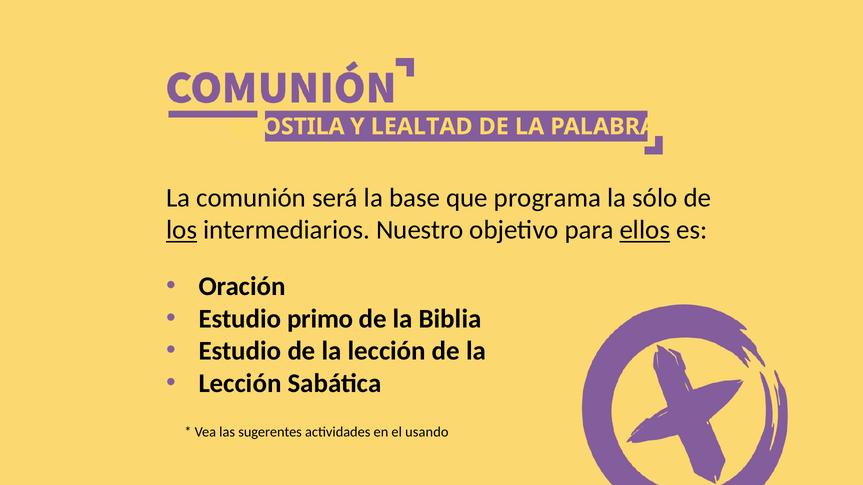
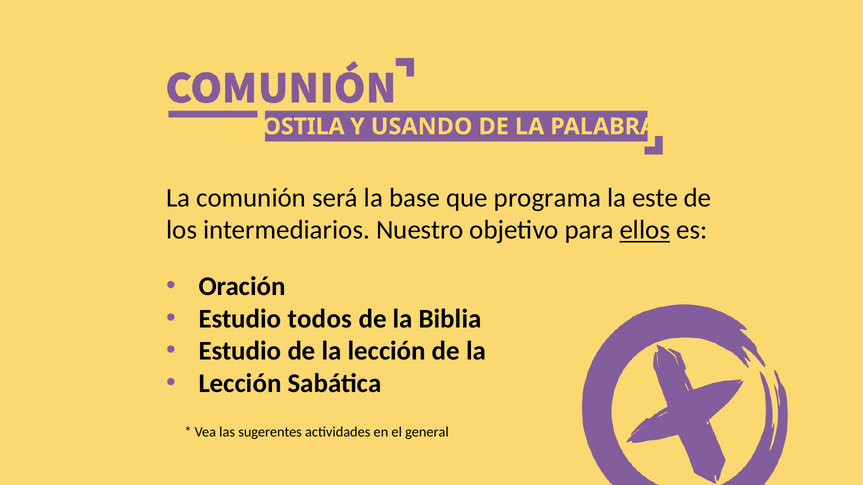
LEALTAD: LEALTAD -> USANDO (422, 127)
sólo: sólo -> este (655, 198)
los underline: present -> none (182, 230)
primo: primo -> todos (320, 319)
usando: usando -> general (427, 432)
